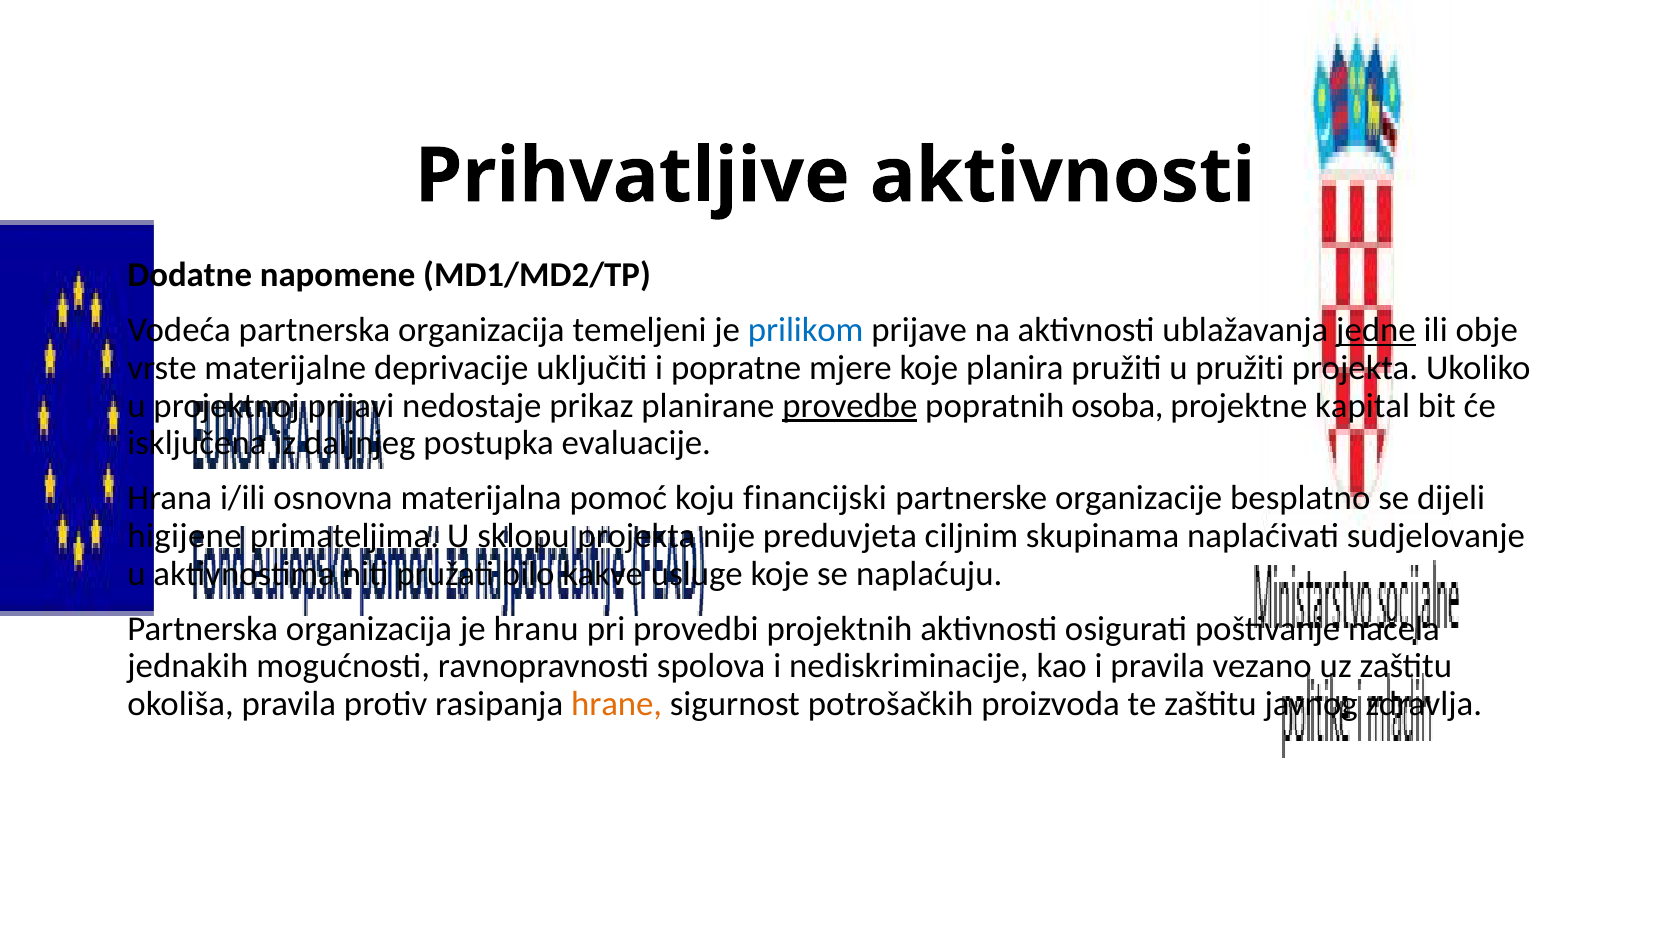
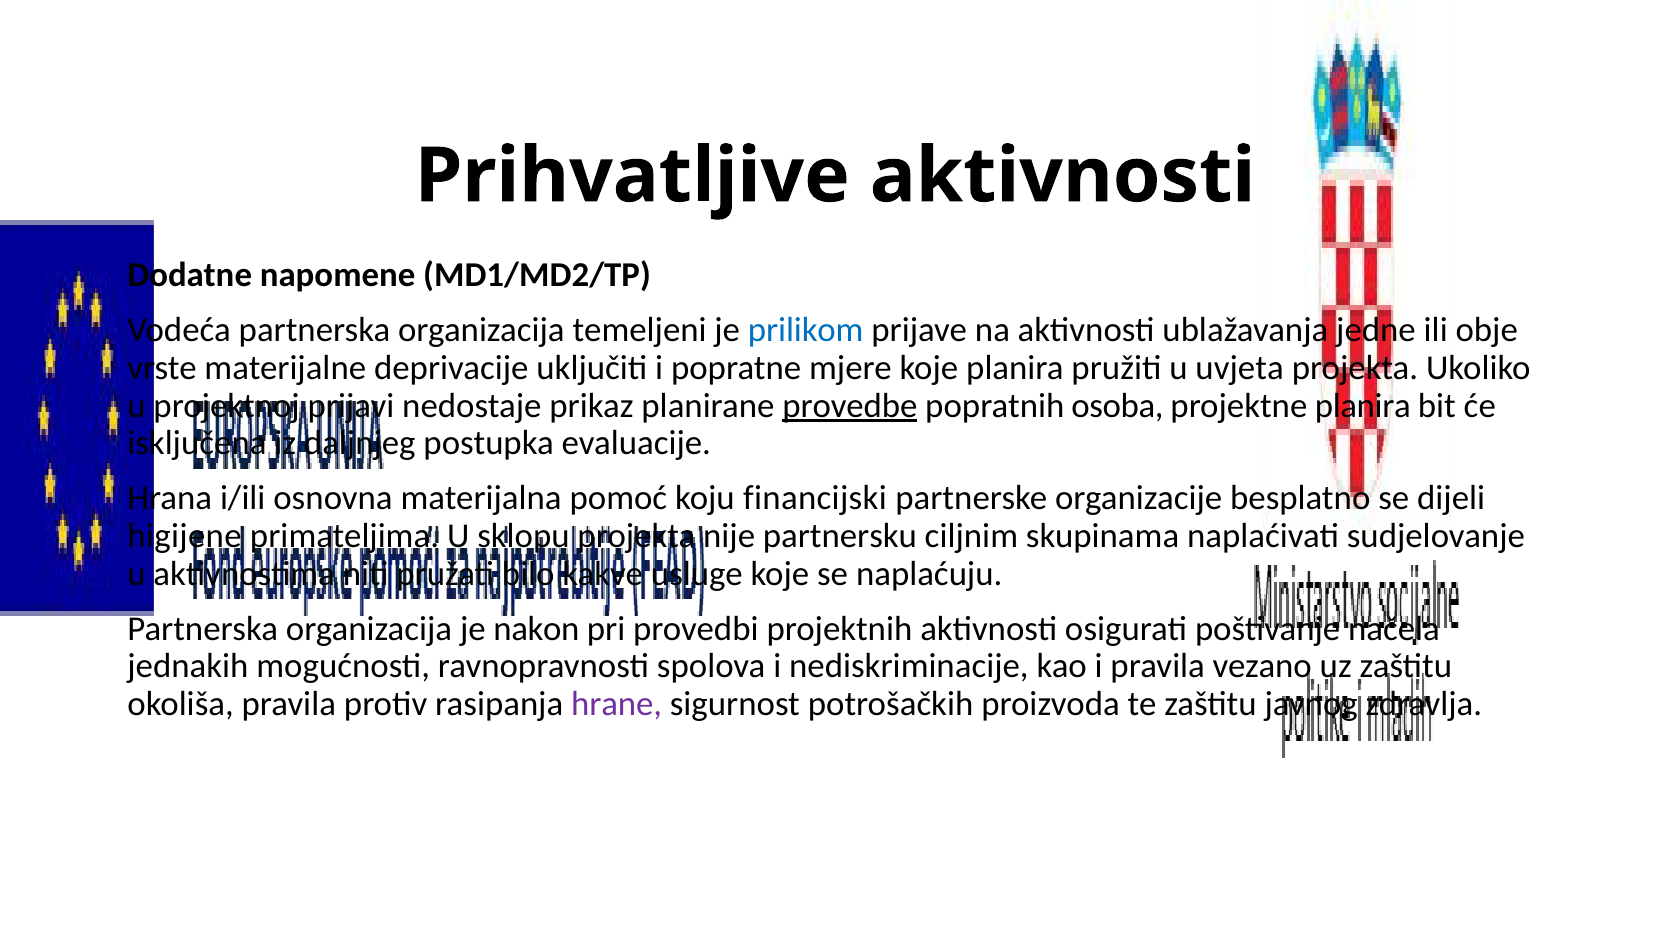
jedne underline: present -> none (1376, 330)
u pružiti: pružiti -> uvjeta (1240, 368)
projektne kapital: kapital -> planira (1363, 405)
preduvjeta: preduvjeta -> partnersku (840, 536)
hranu: hranu -> nakon (536, 629)
hrane colour: orange -> purple (617, 704)
